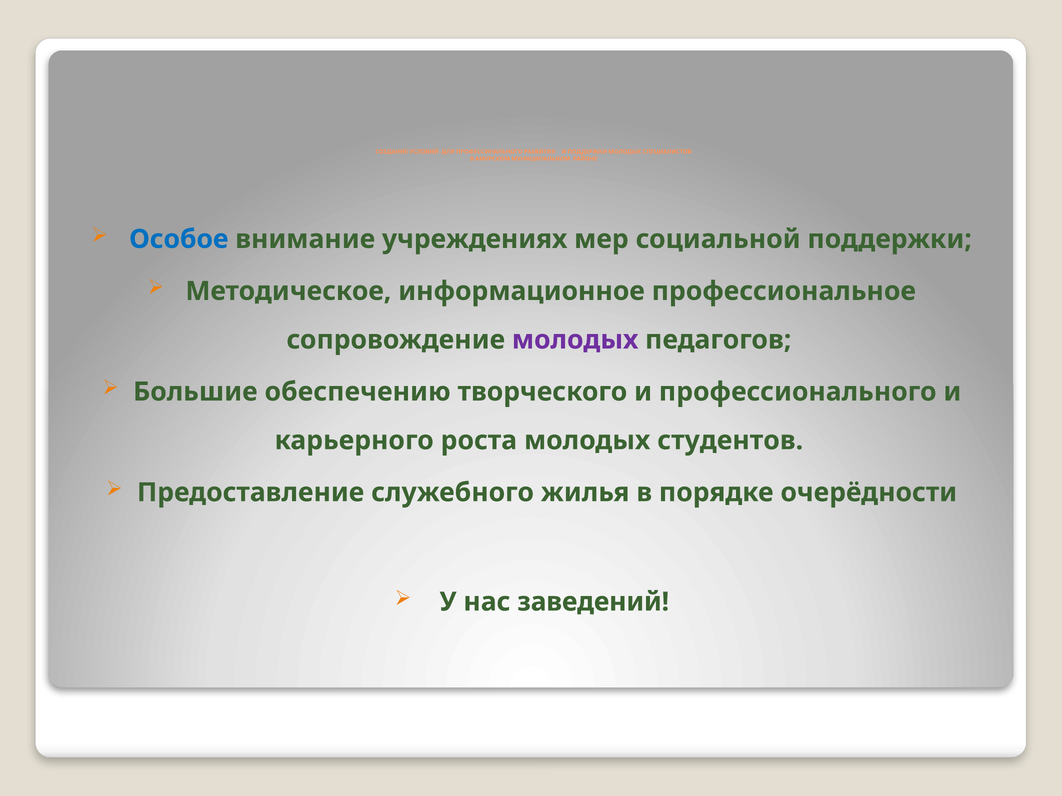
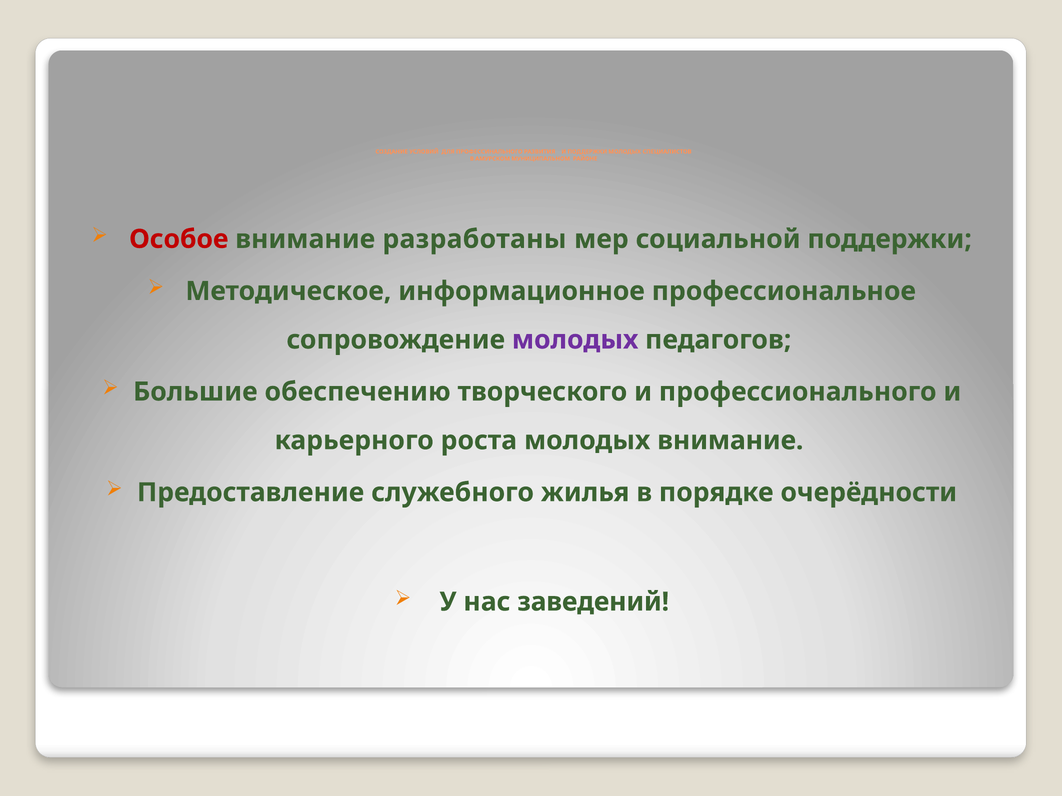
Особое colour: blue -> red (179, 239)
учреждениях: учреждениях -> разработаны (474, 239)
молодых студентов: студентов -> внимание (730, 441)
